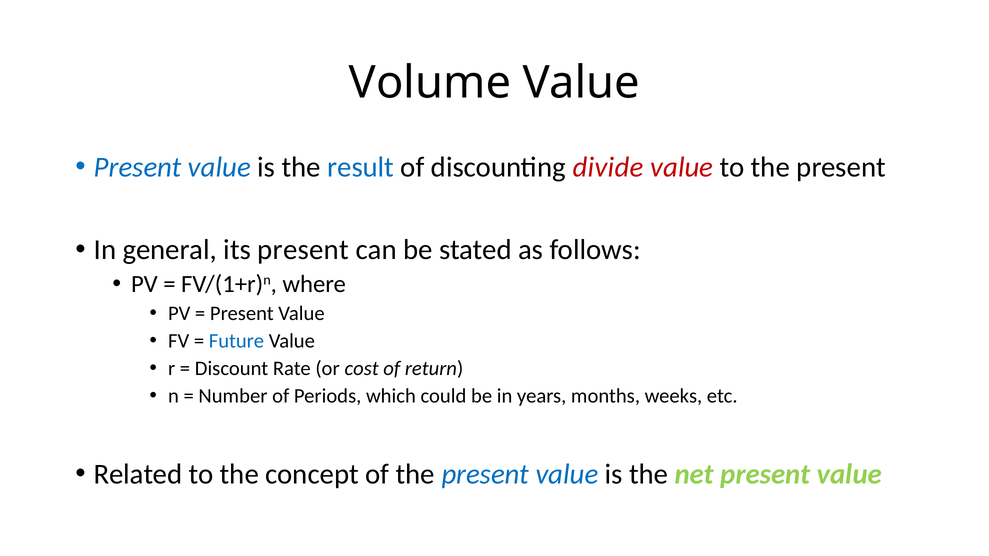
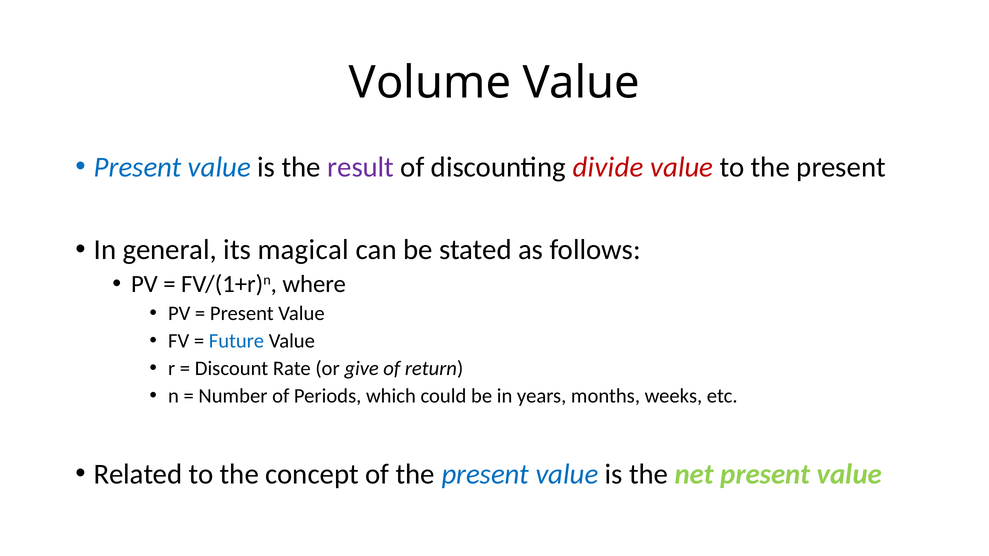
result colour: blue -> purple (361, 167)
its present: present -> magical (303, 250)
cost: cost -> give (362, 369)
